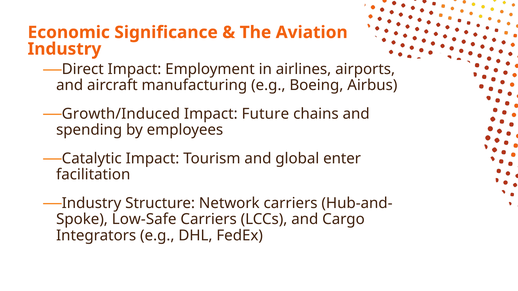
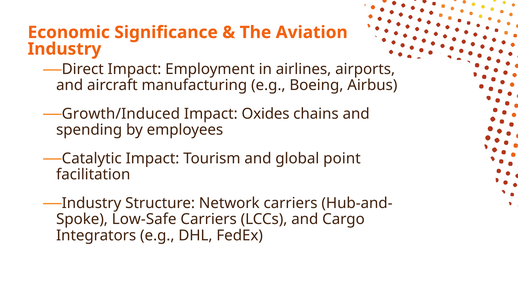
Future: Future -> Oxides (266, 114)
enter: enter -> point (342, 159)
